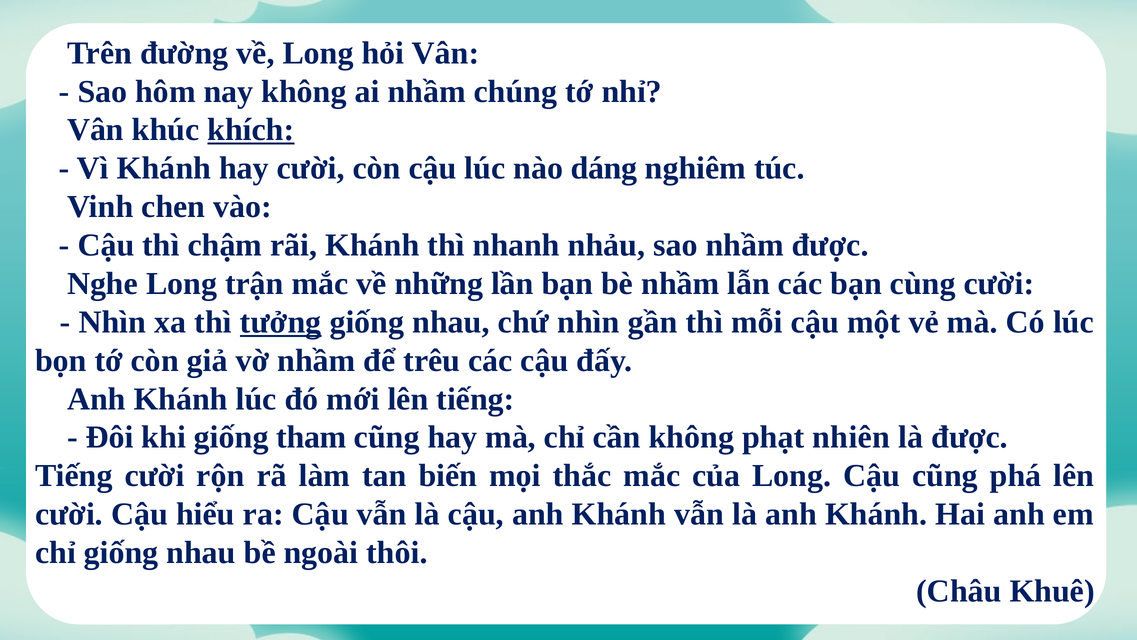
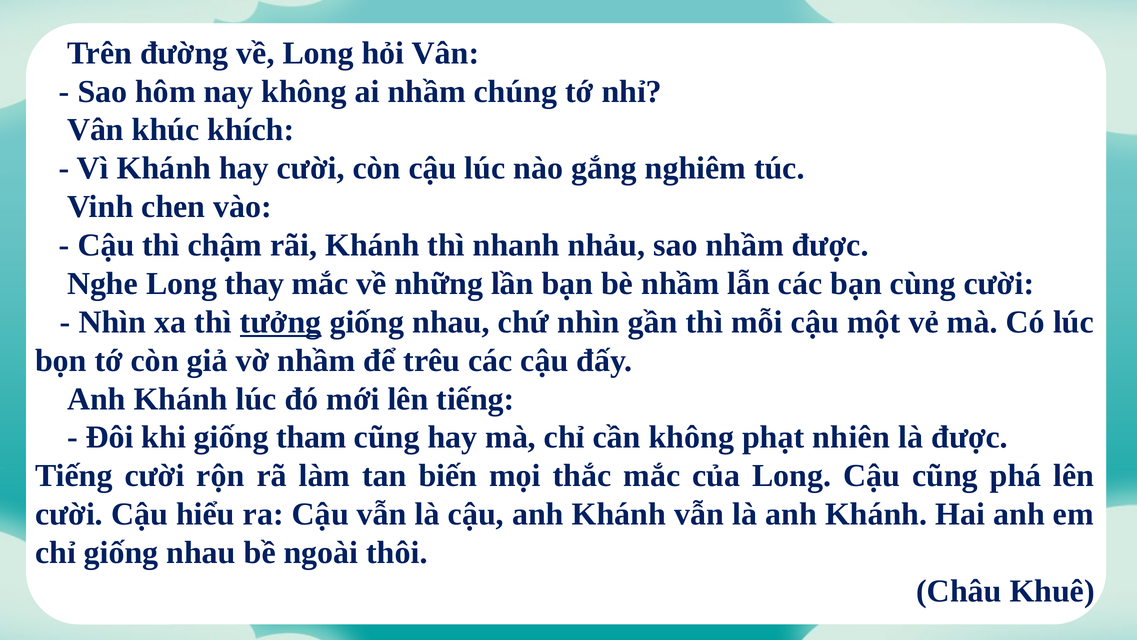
khích underline: present -> none (251, 130)
dáng: dáng -> gắng (604, 168)
trận: trận -> thay (255, 283)
